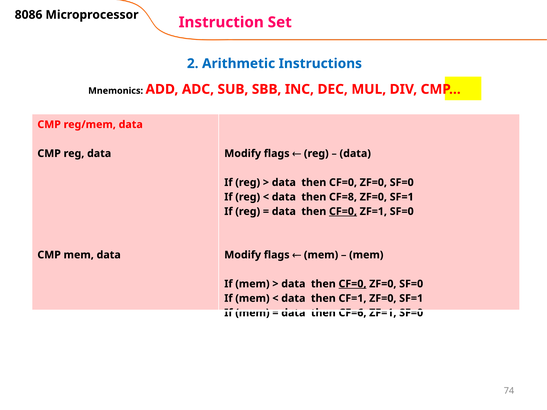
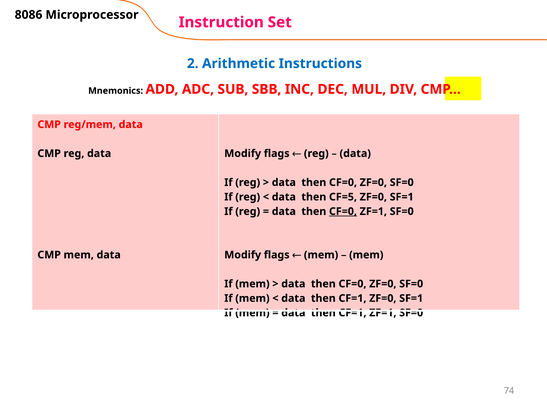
CF=8: CF=8 -> CF=5 (343, 197)
CF=0 underline: present -> none (352, 284)
CF=6: CF=6 -> CF=1 (352, 313)
